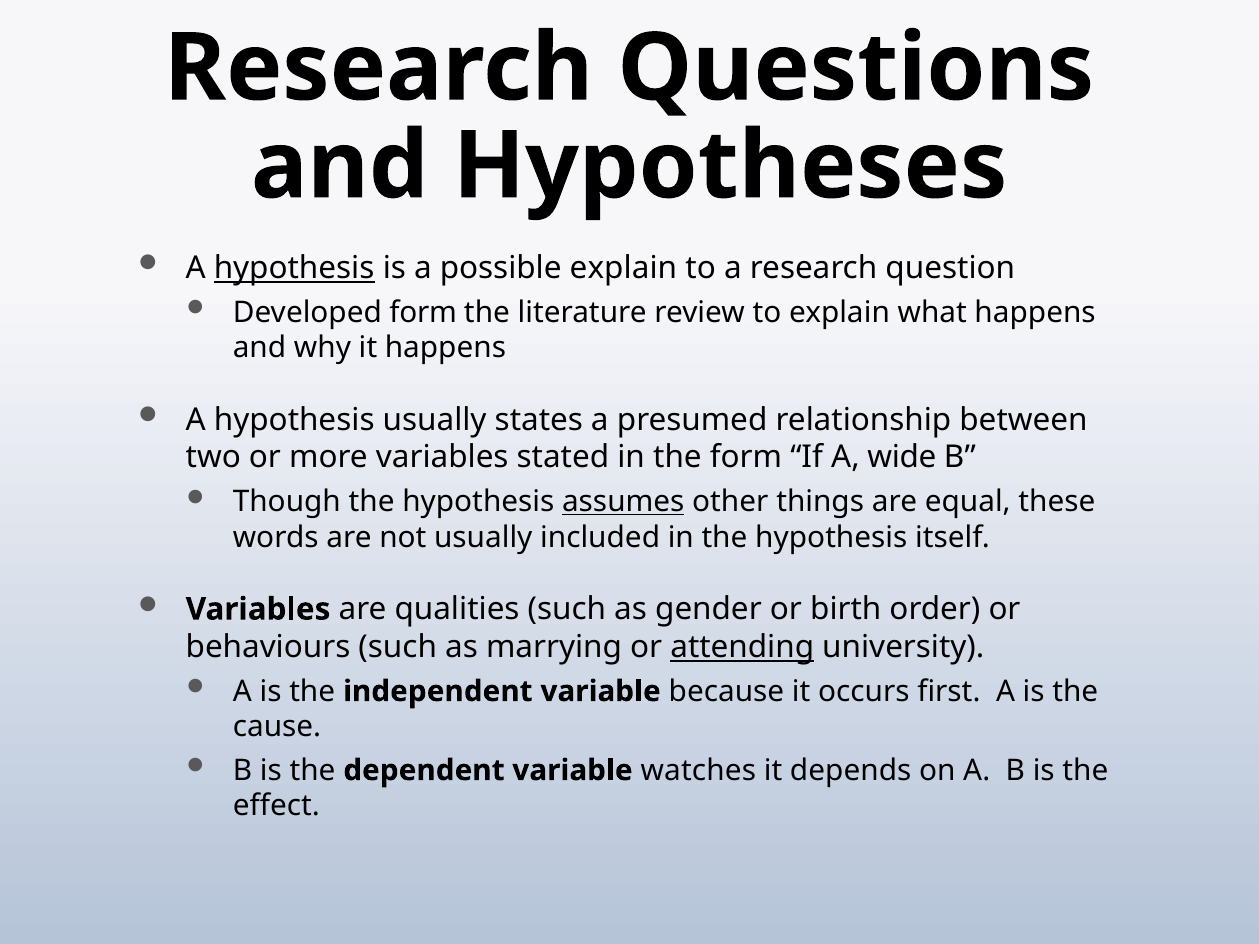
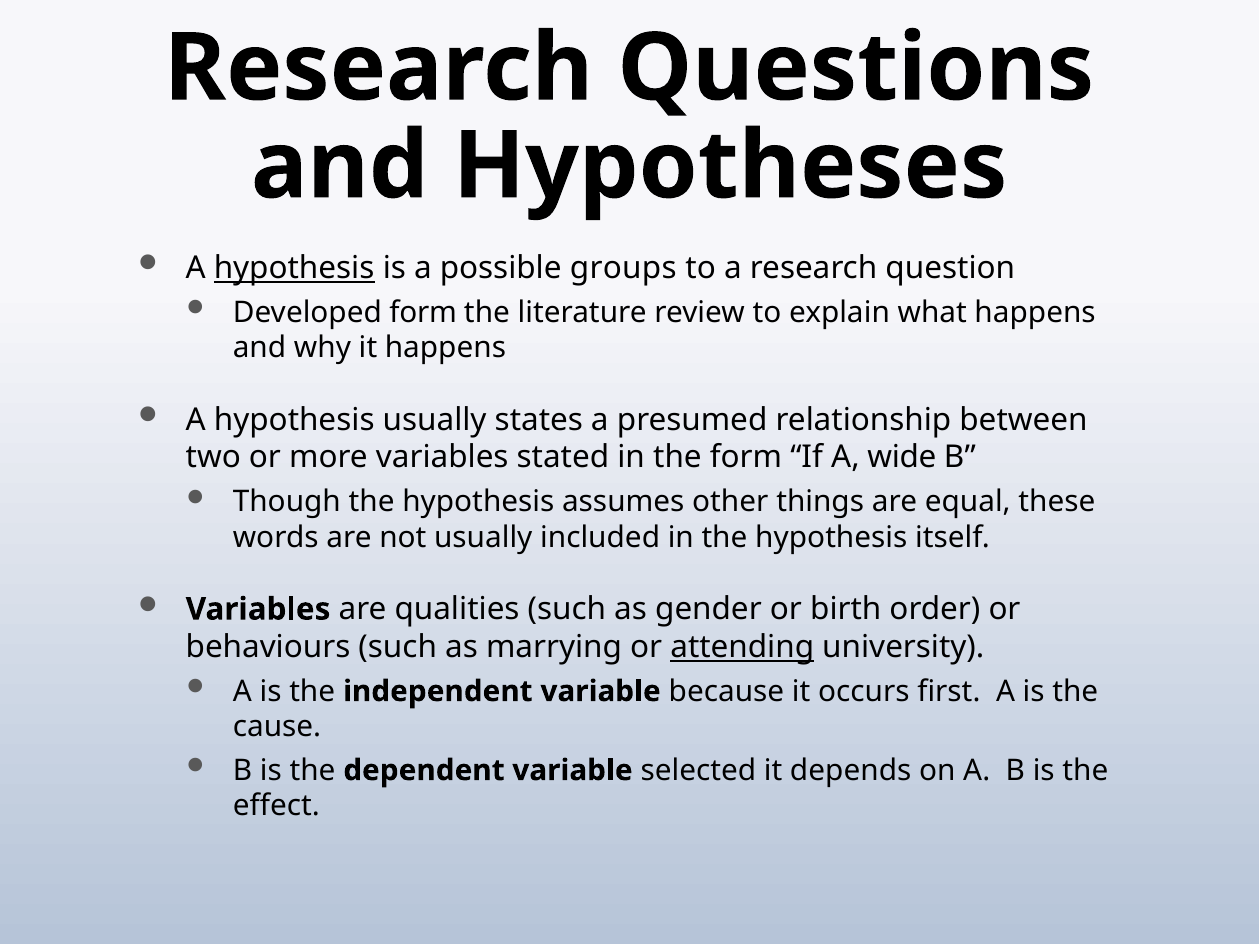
possible explain: explain -> groups (623, 268)
assumes underline: present -> none (623, 502)
watches: watches -> selected (698, 771)
